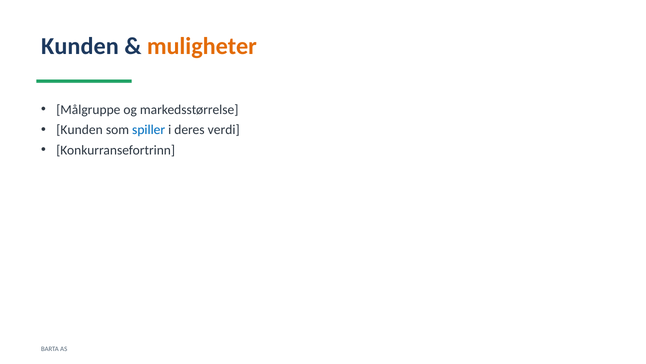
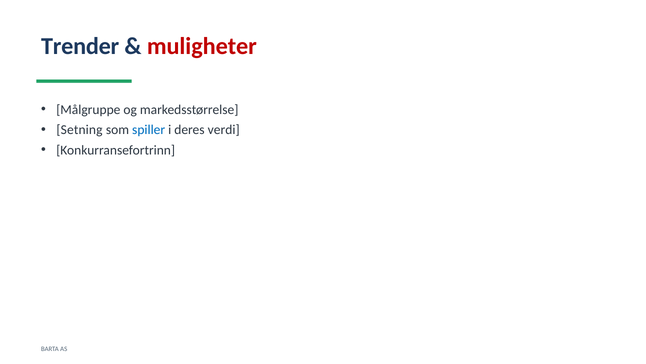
Kunden: Kunden -> Trender (80, 46)
muligheter colour: orange -> red (202, 46)
Kunden: Kunden -> Setning (79, 130)
